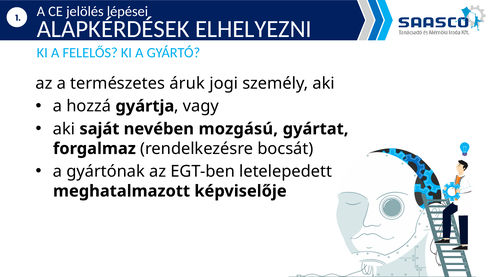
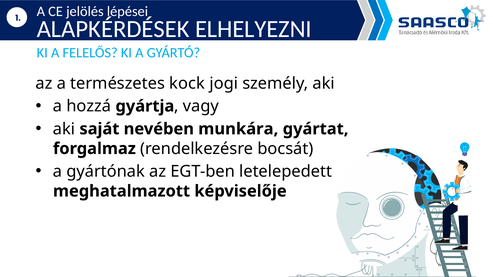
áruk: áruk -> kock (187, 83)
mozgású: mozgású -> munkára (238, 129)
